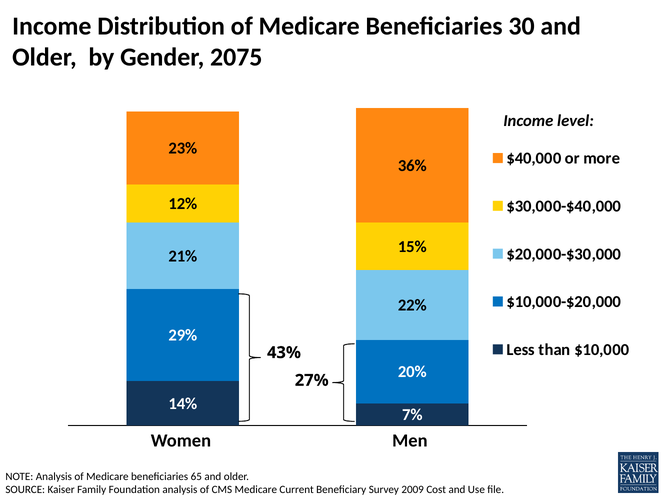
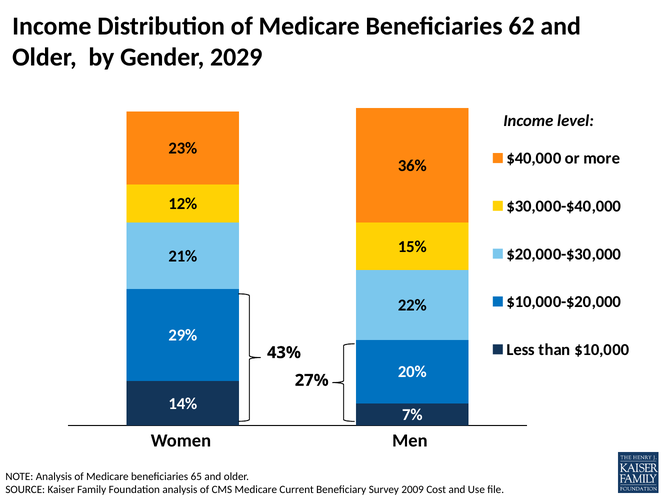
30: 30 -> 62 (522, 26)
2075: 2075 -> 2029 (236, 57)
